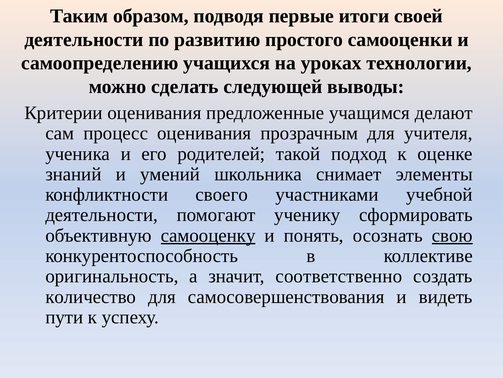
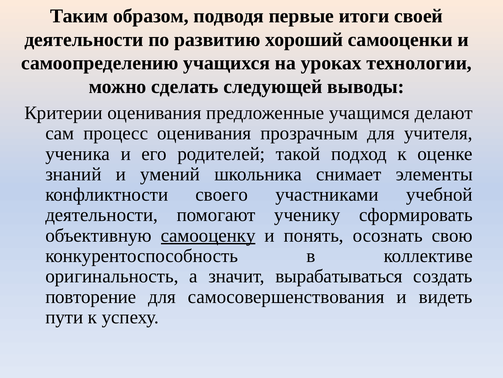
простого: простого -> хороший (304, 39)
свою underline: present -> none (452, 235)
соответственно: соответственно -> вырабатываться (339, 276)
количество: количество -> повторение (91, 296)
